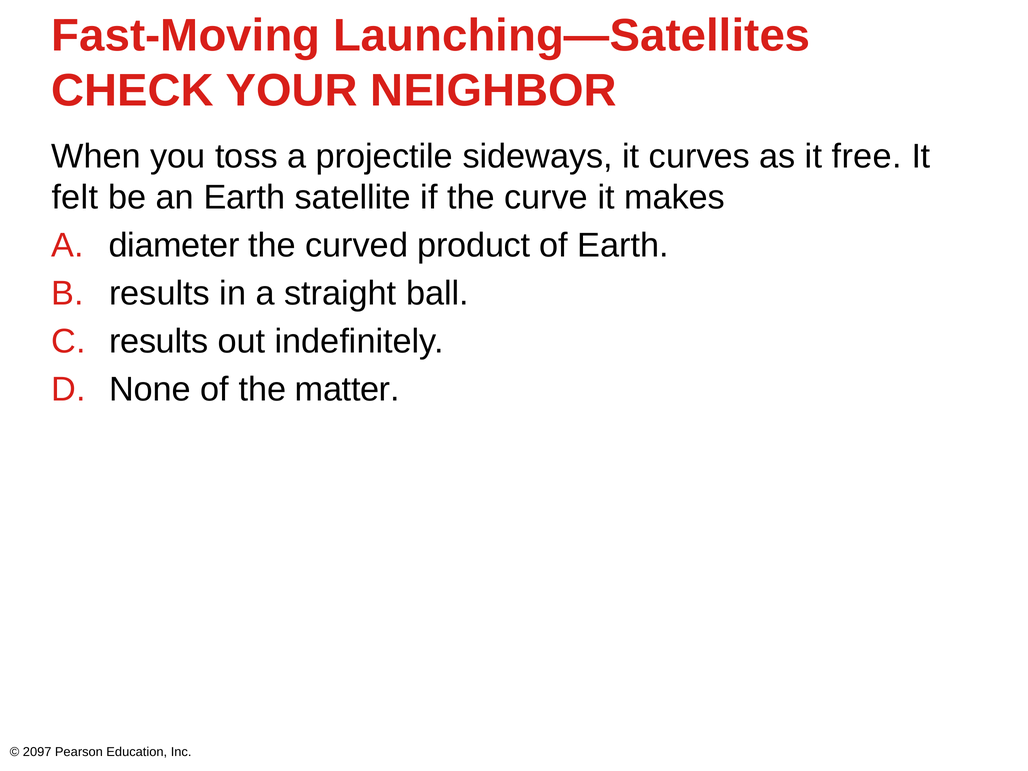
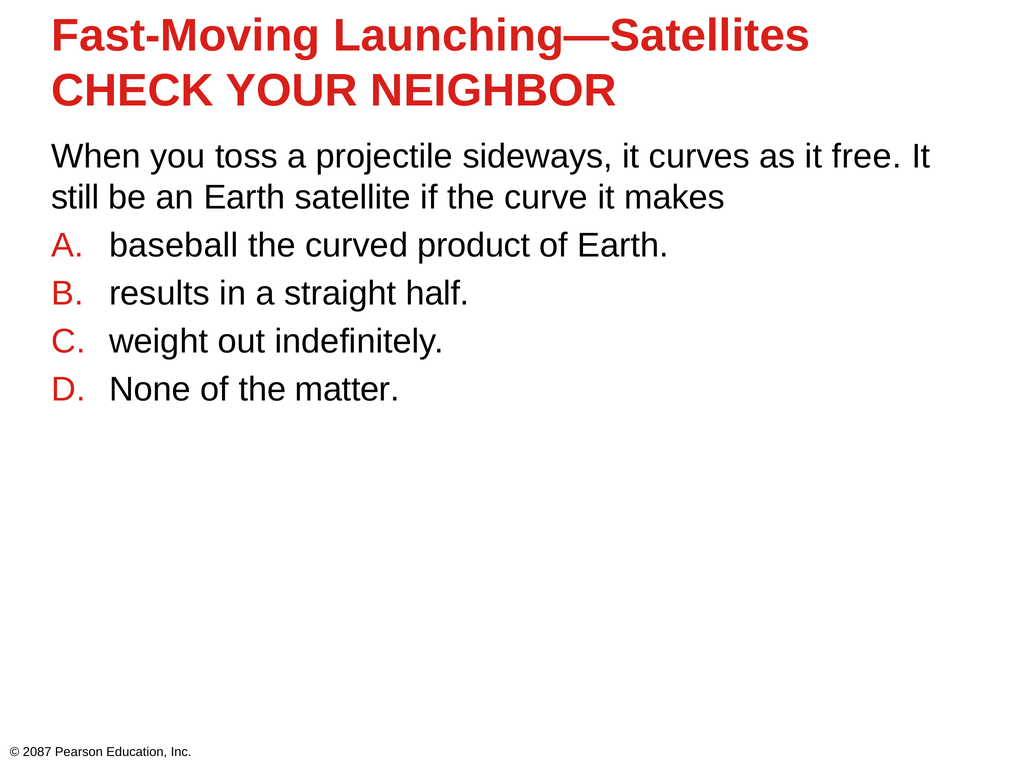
felt: felt -> still (75, 198)
diameter: diameter -> baseball (174, 246)
ball: ball -> half (438, 293)
results: results -> weight (159, 341)
2097: 2097 -> 2087 (37, 752)
